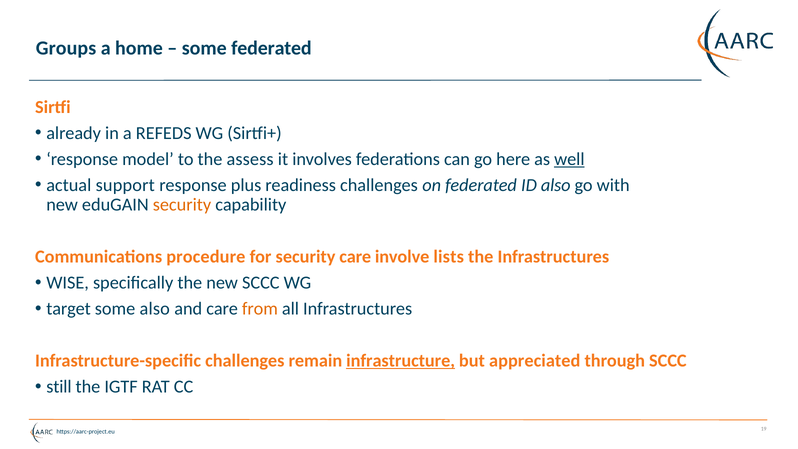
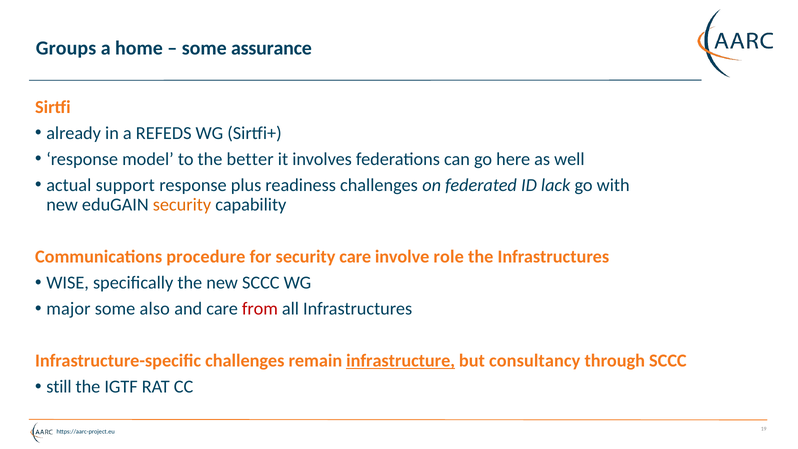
some federated: federated -> assurance (271, 48)
assess: assess -> better (250, 159)
well underline: present -> none (569, 159)
ID also: also -> lack (556, 185)
lists: lists -> role (449, 257)
target: target -> major (68, 309)
from colour: orange -> red (260, 309)
appreciated: appreciated -> consultancy (535, 361)
